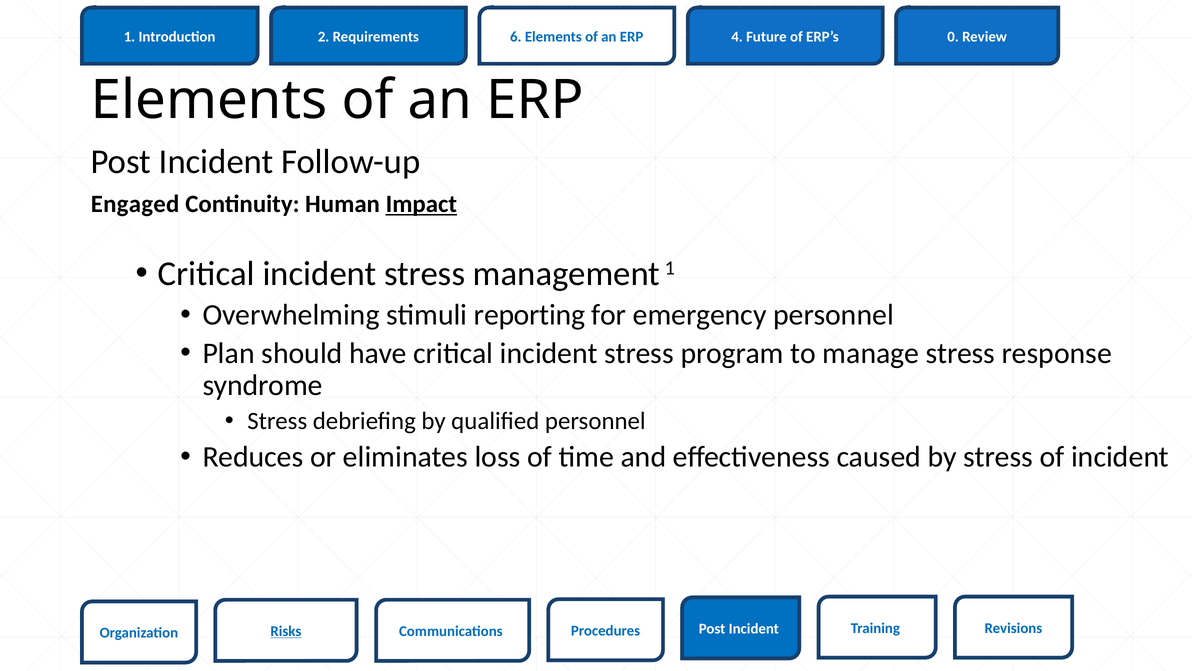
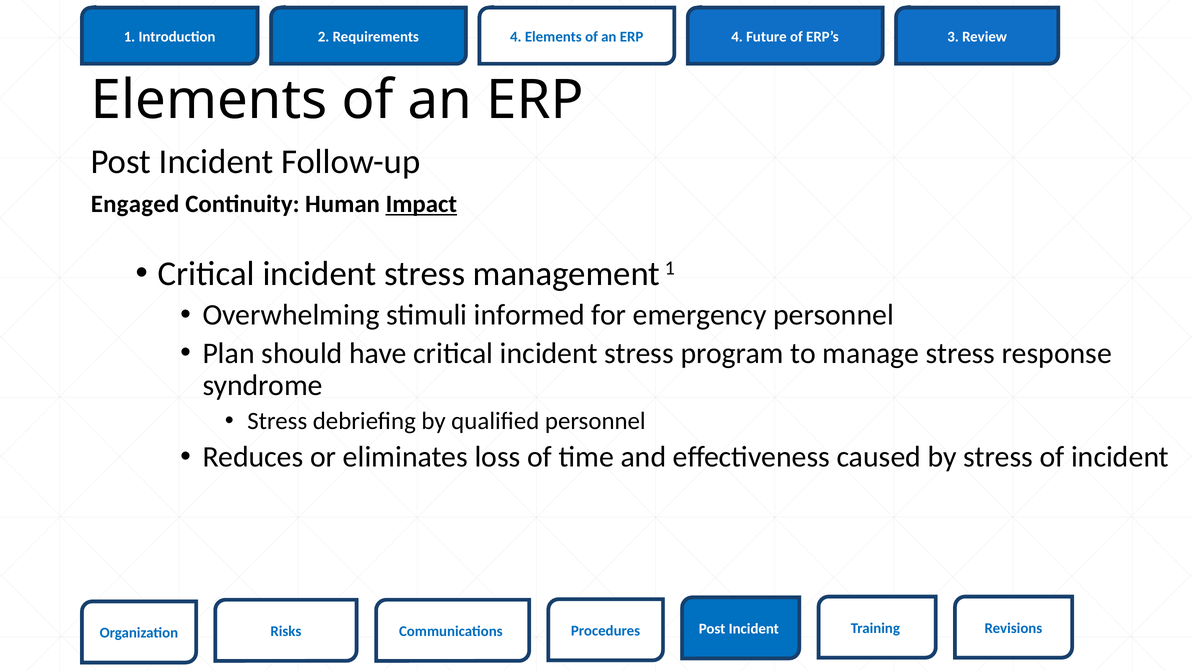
Requirements 6: 6 -> 4 (516, 37)
0: 0 -> 3 (953, 37)
reporting: reporting -> informed (529, 315)
Risks underline: present -> none (286, 631)
